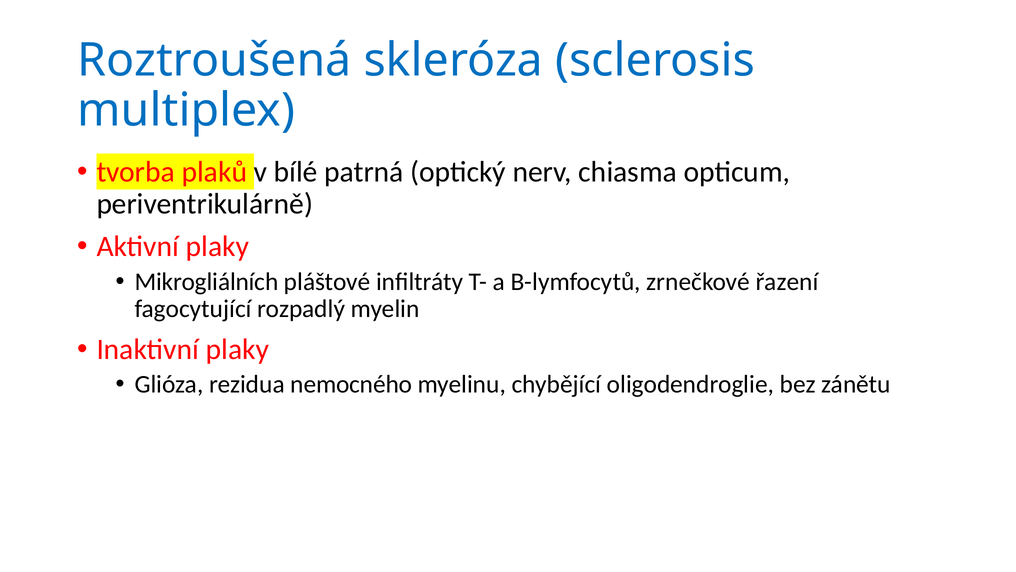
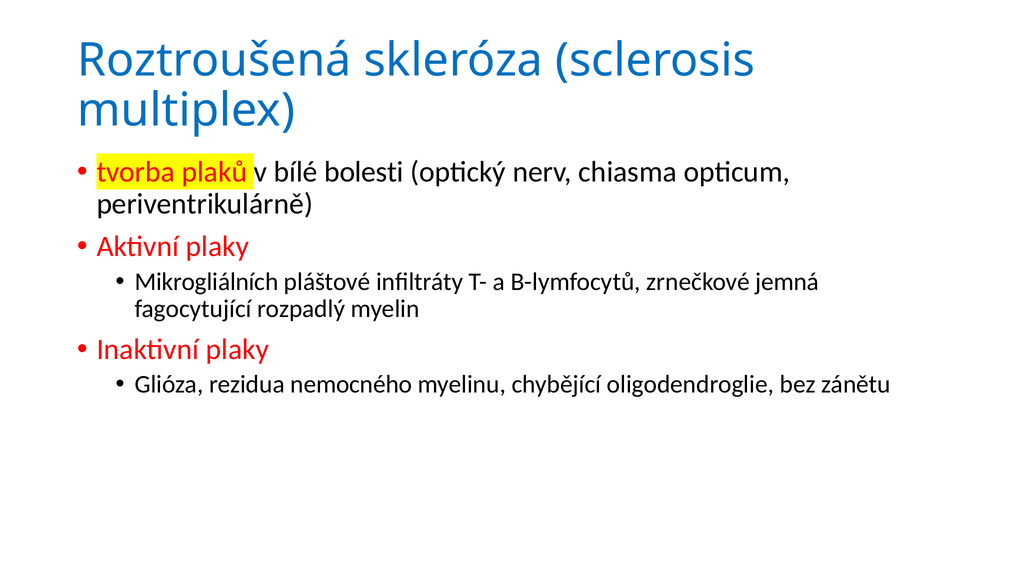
patrná: patrná -> bolesti (364, 172)
řazení: řazení -> jemná (787, 281)
